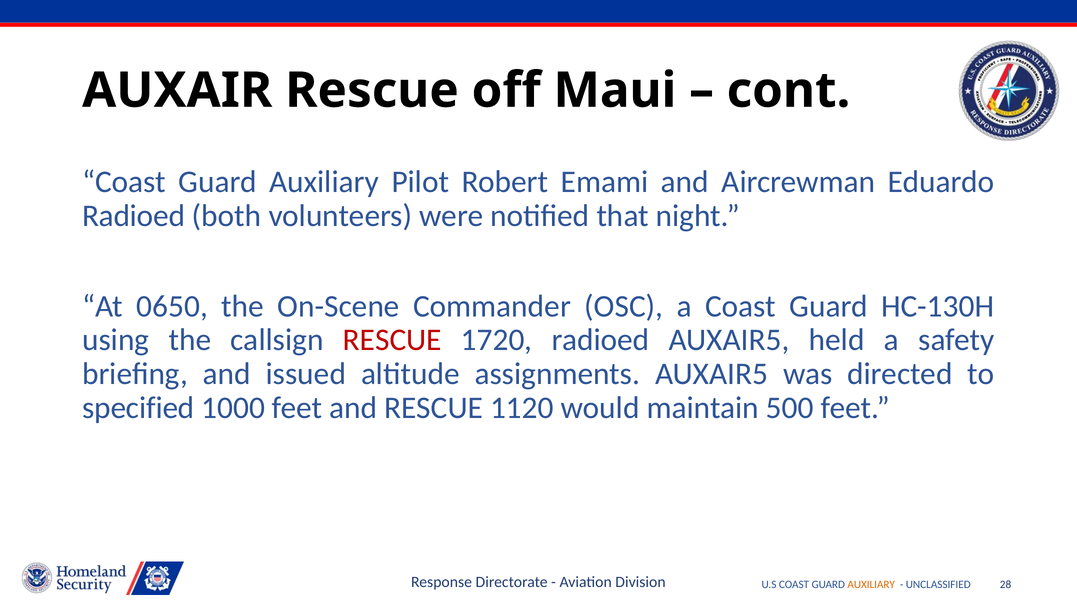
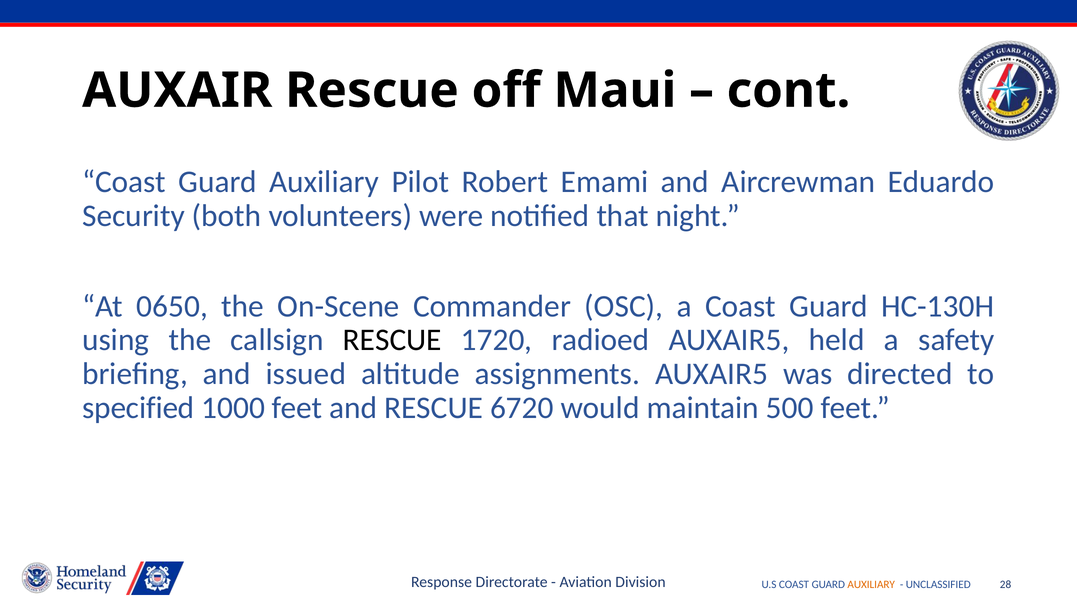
Radioed: Radioed -> Security (134, 216)
RESCUE colour: red -> black (392, 340)
1120: 1120 -> 6720 (522, 408)
